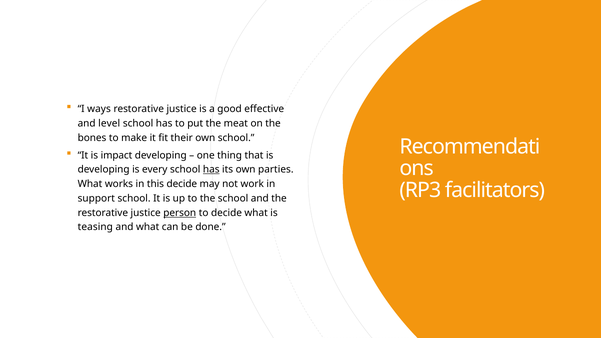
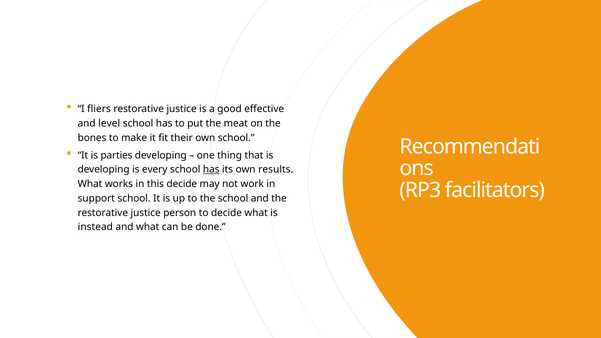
ways: ways -> fliers (99, 109)
impact: impact -> parties (116, 155)
parties: parties -> results (276, 170)
person underline: present -> none (180, 213)
teasing: teasing -> instead (95, 227)
